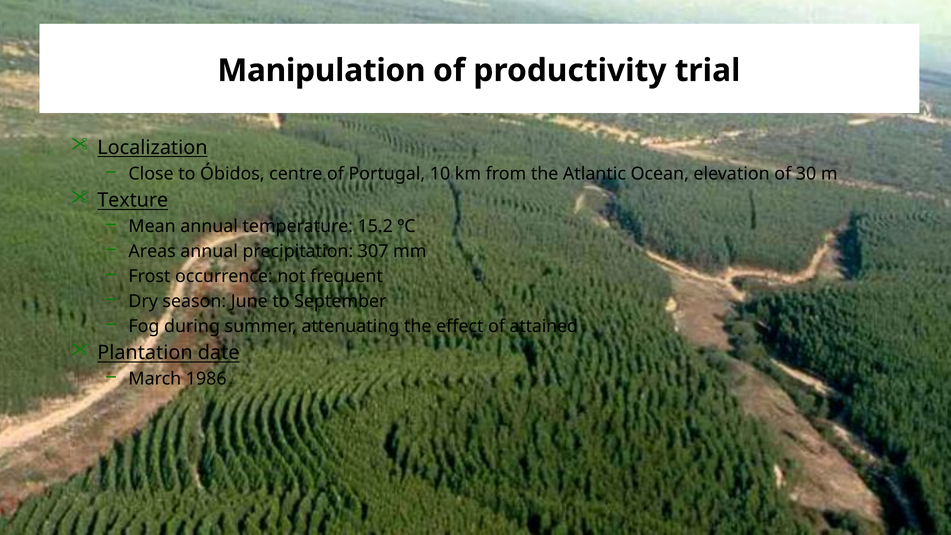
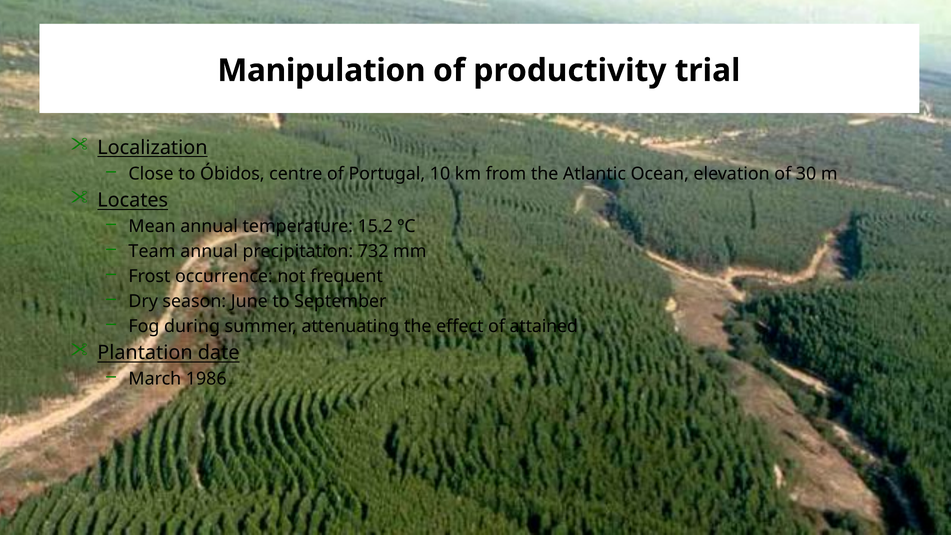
Texture: Texture -> Locates (133, 200)
Areas: Areas -> Team (152, 251)
307: 307 -> 732 (373, 251)
